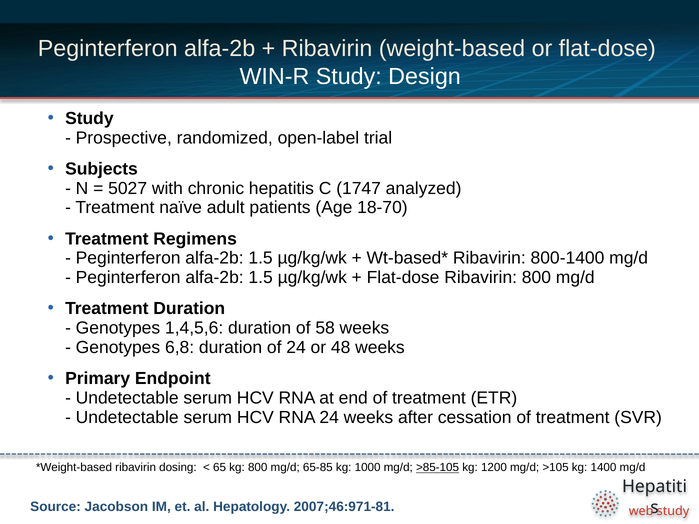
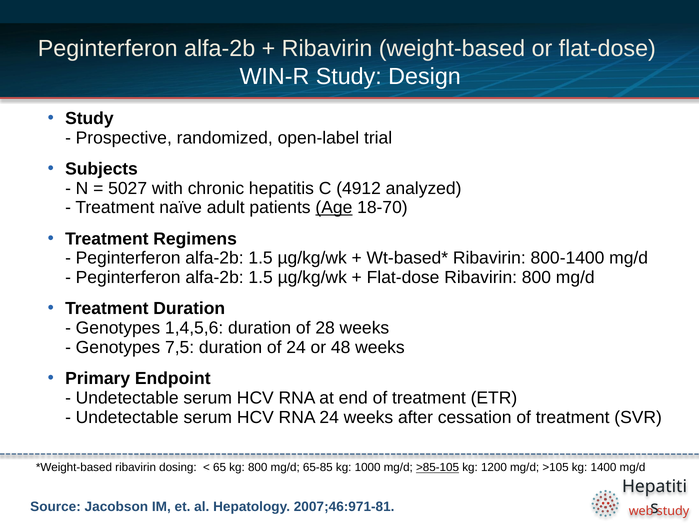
1747: 1747 -> 4912 (359, 188)
Age underline: none -> present (334, 208)
58: 58 -> 28 (325, 328)
6,8: 6,8 -> 7,5 (180, 348)
